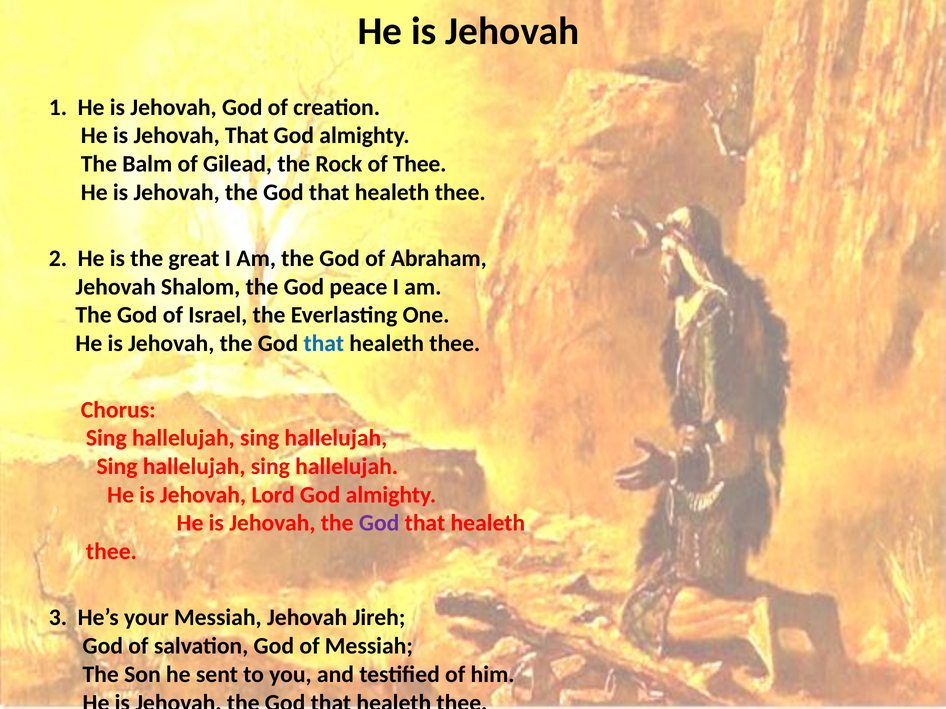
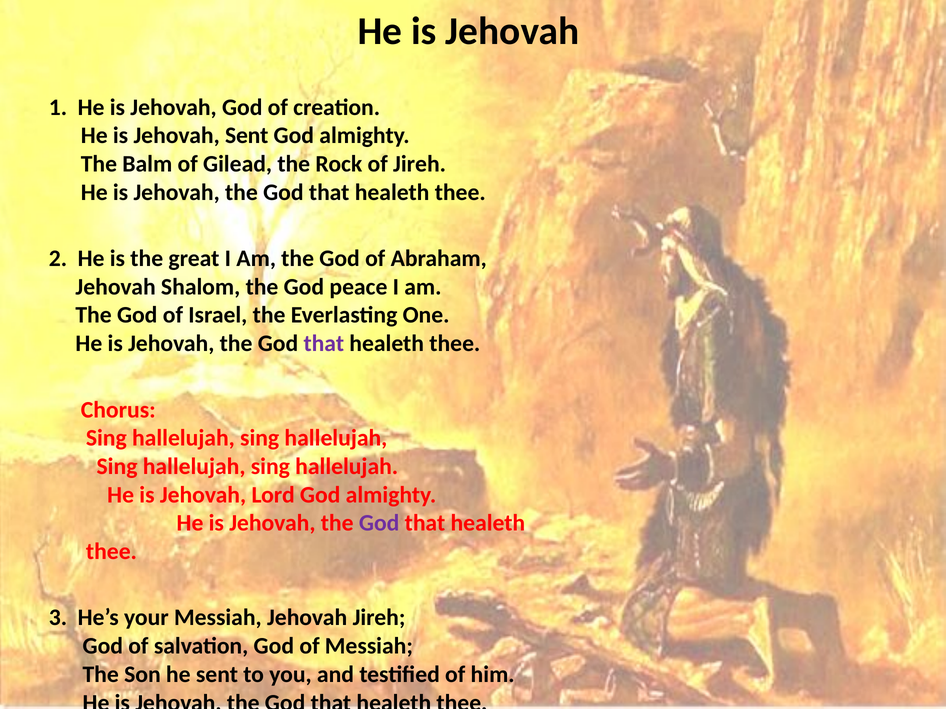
Jehovah That: That -> Sent (247, 136)
of Thee: Thee -> Jireh (420, 164)
that colour: blue -> purple (324, 344)
